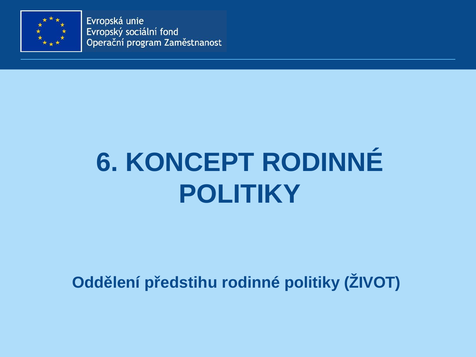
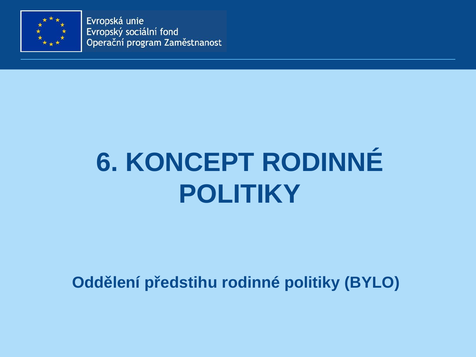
ŽIVOT: ŽIVOT -> BYLO (372, 283)
